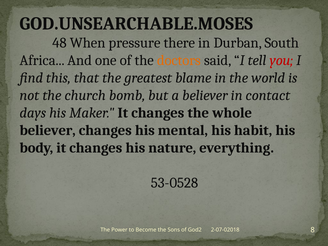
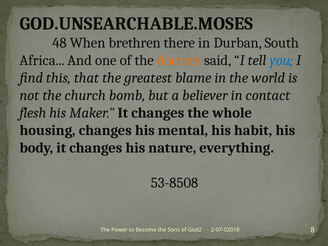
pressure: pressure -> brethren (135, 43)
you colour: red -> blue (281, 60)
days: days -> flesh (33, 113)
believer: believer -> housing (48, 130)
53-0528: 53-0528 -> 53-8508 (175, 183)
